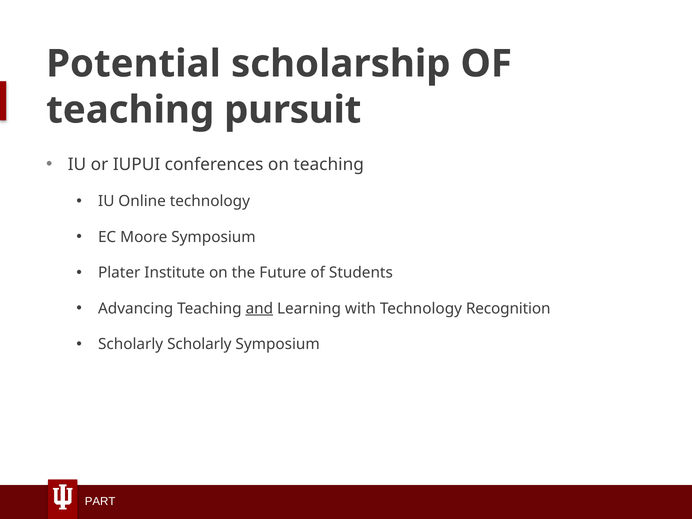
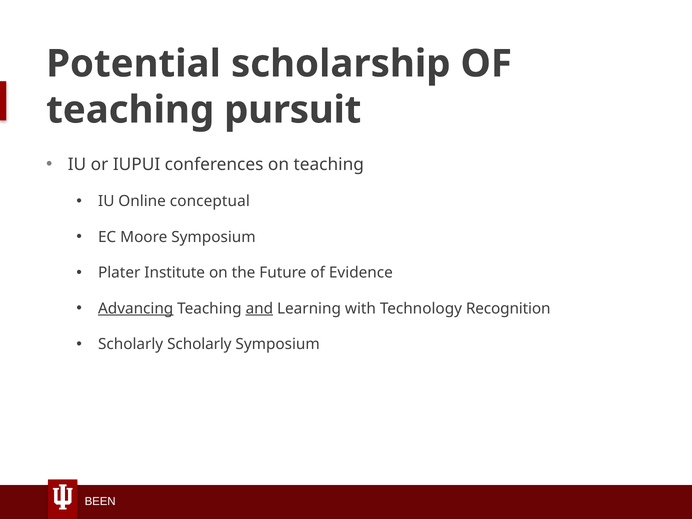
Online technology: technology -> conceptual (210, 201)
Students: Students -> Evidence (361, 273)
Advancing underline: none -> present (136, 309)
PART: PART -> BEEN (100, 501)
